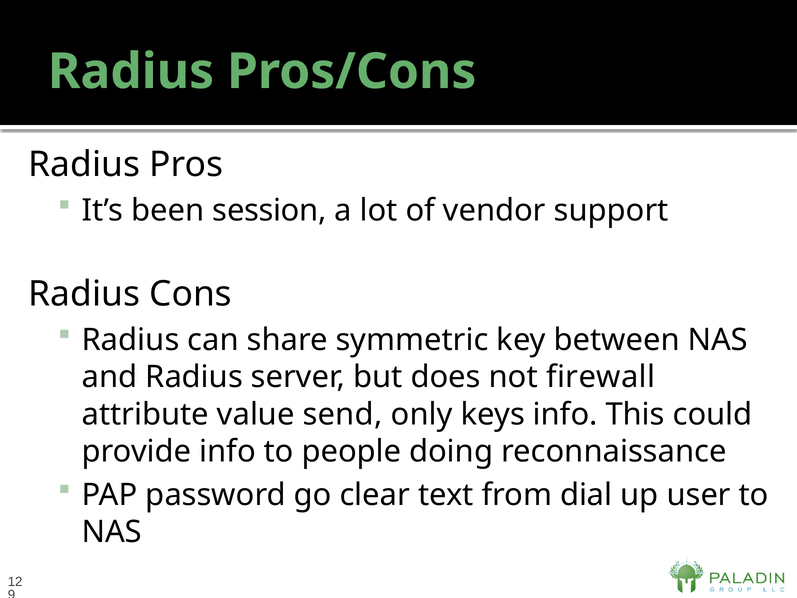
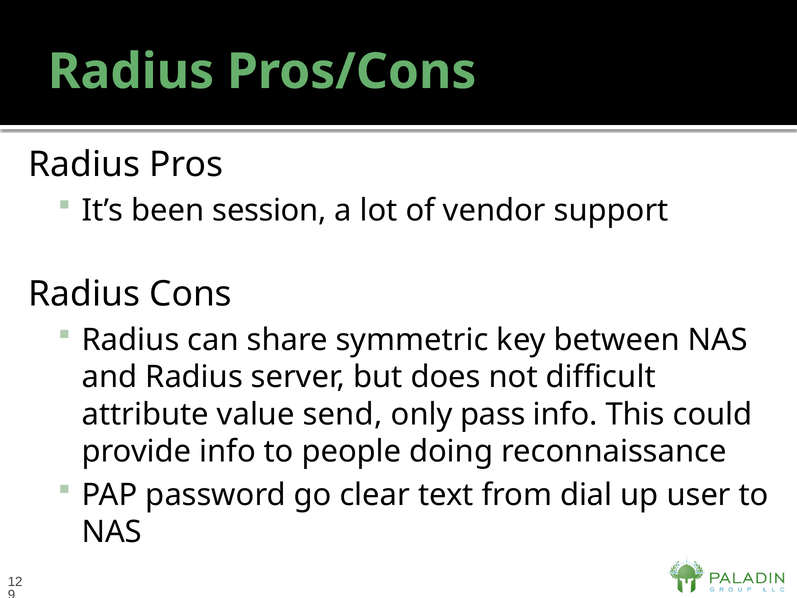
firewall: firewall -> difficult (601, 377)
keys: keys -> pass (493, 414)
